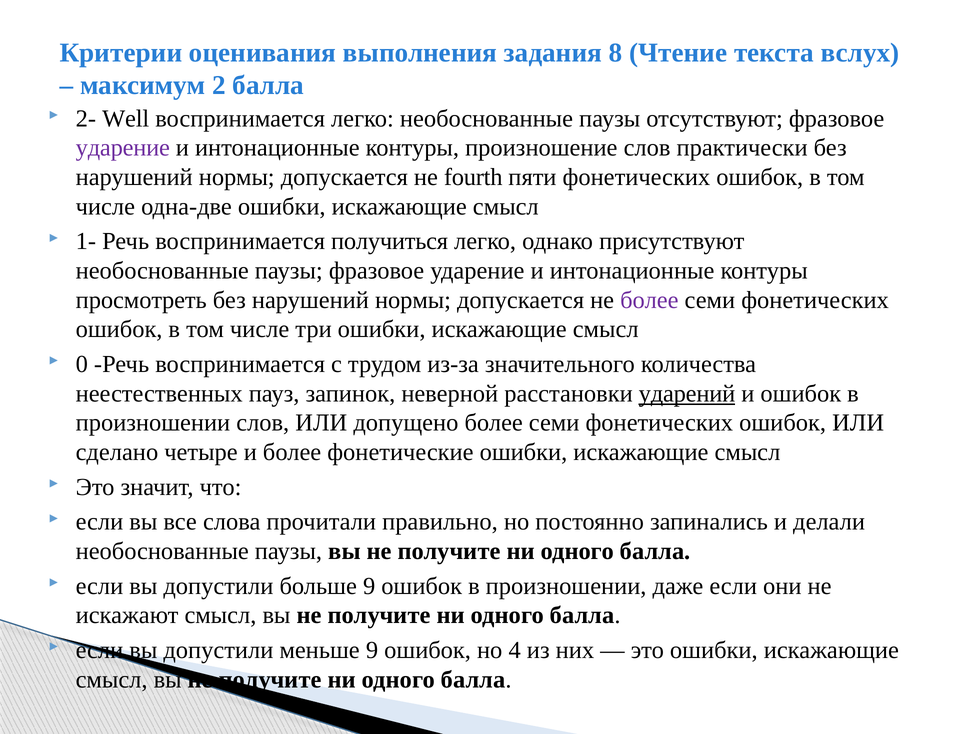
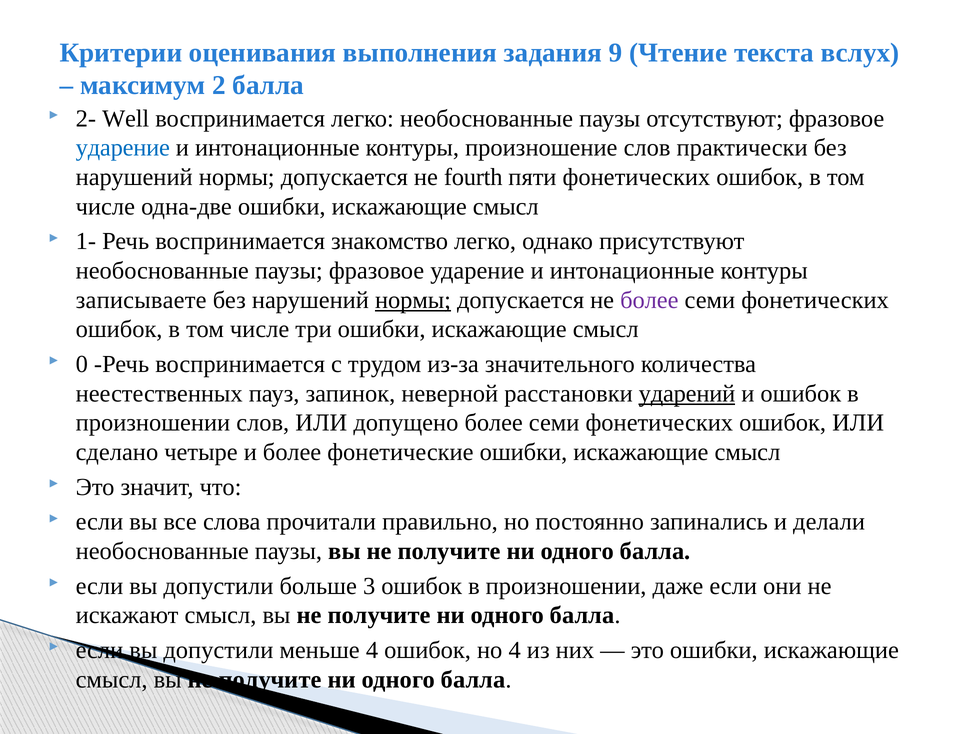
8: 8 -> 9 (616, 53)
ударение colour: purple -> blue (123, 148)
получиться: получиться -> знакомство (390, 241)
просмотреть: просмотреть -> записываете (141, 300)
нормы underline: none -> present (413, 300)
больше 9: 9 -> 3 (369, 586)
меньше 9: 9 -> 4 (372, 650)
